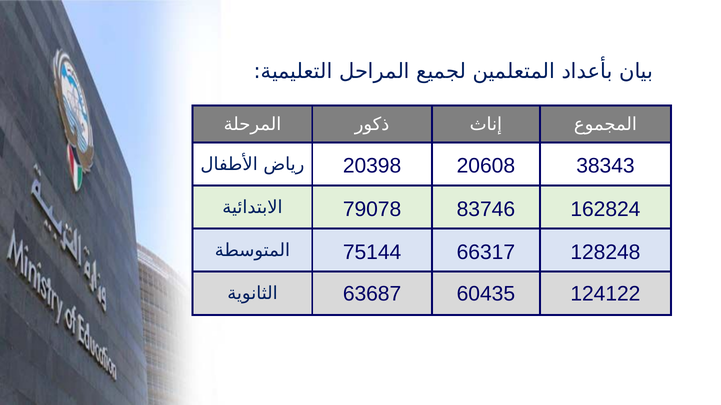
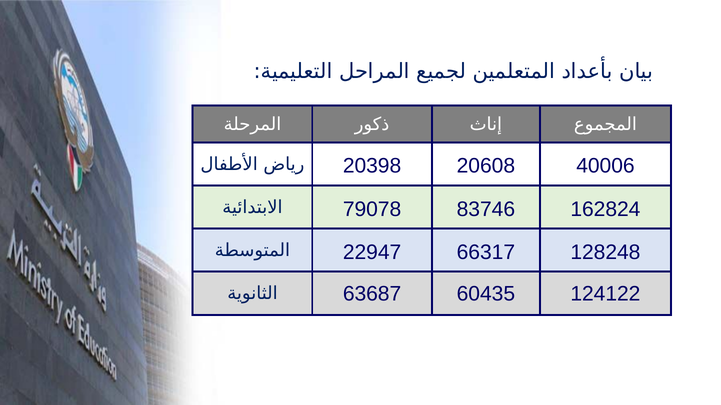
38343: 38343 -> 40006 (605, 166)
75144: 75144 -> 22947 (372, 253)
